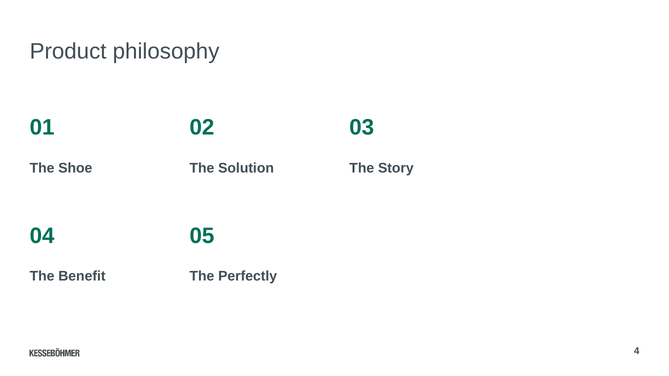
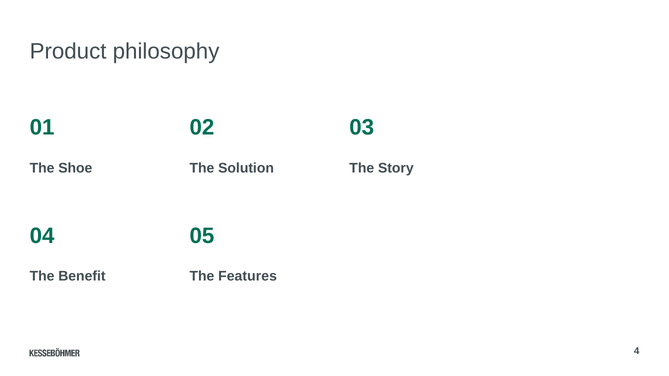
Perfectly: Perfectly -> Features (248, 277)
